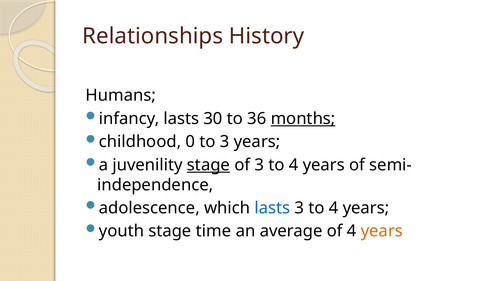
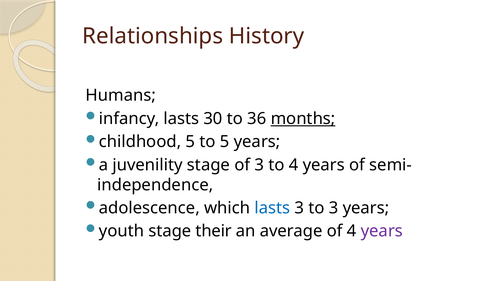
childhood 0: 0 -> 5 (190, 142)
to 3: 3 -> 5 (225, 142)
stage underline: present -> none (209, 165)
4: 4 -> 3 (334, 208)
time: time -> their (214, 231)
years colour: orange -> purple (382, 231)
